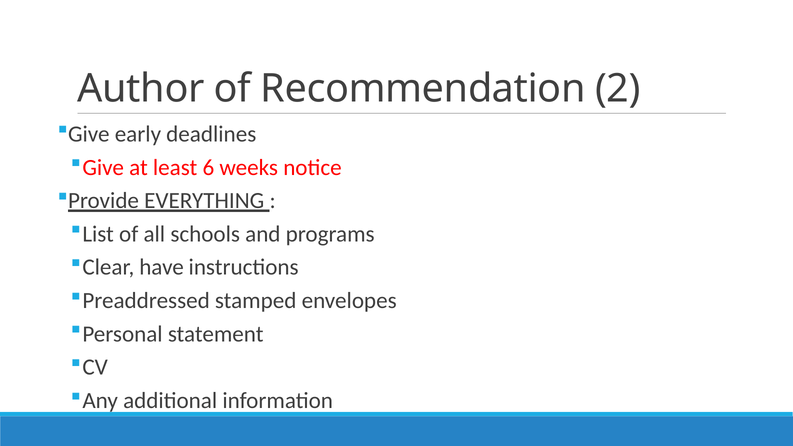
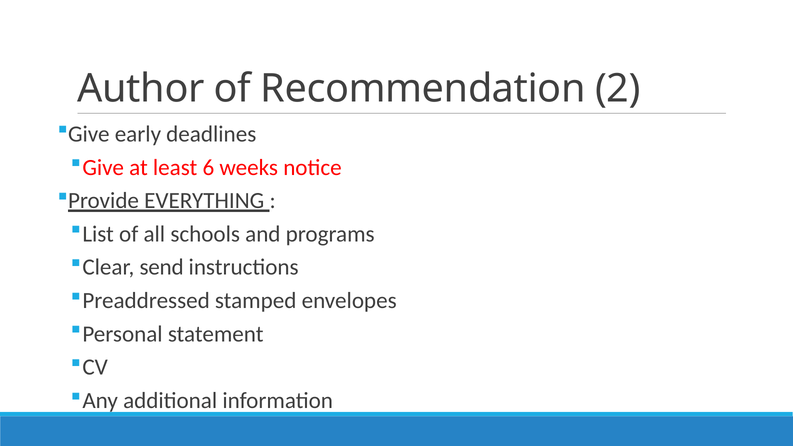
have: have -> send (162, 267)
